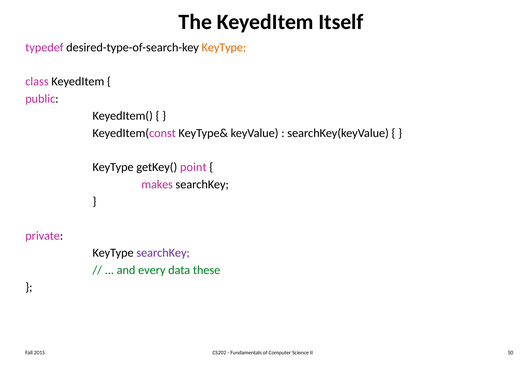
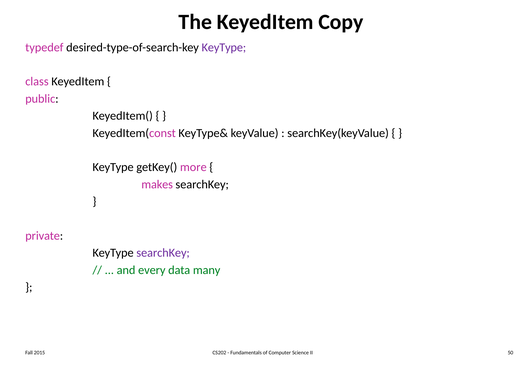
Itself: Itself -> Copy (341, 22)
KeyType colour: orange -> purple (224, 47)
point: point -> more (193, 167)
these: these -> many (207, 270)
